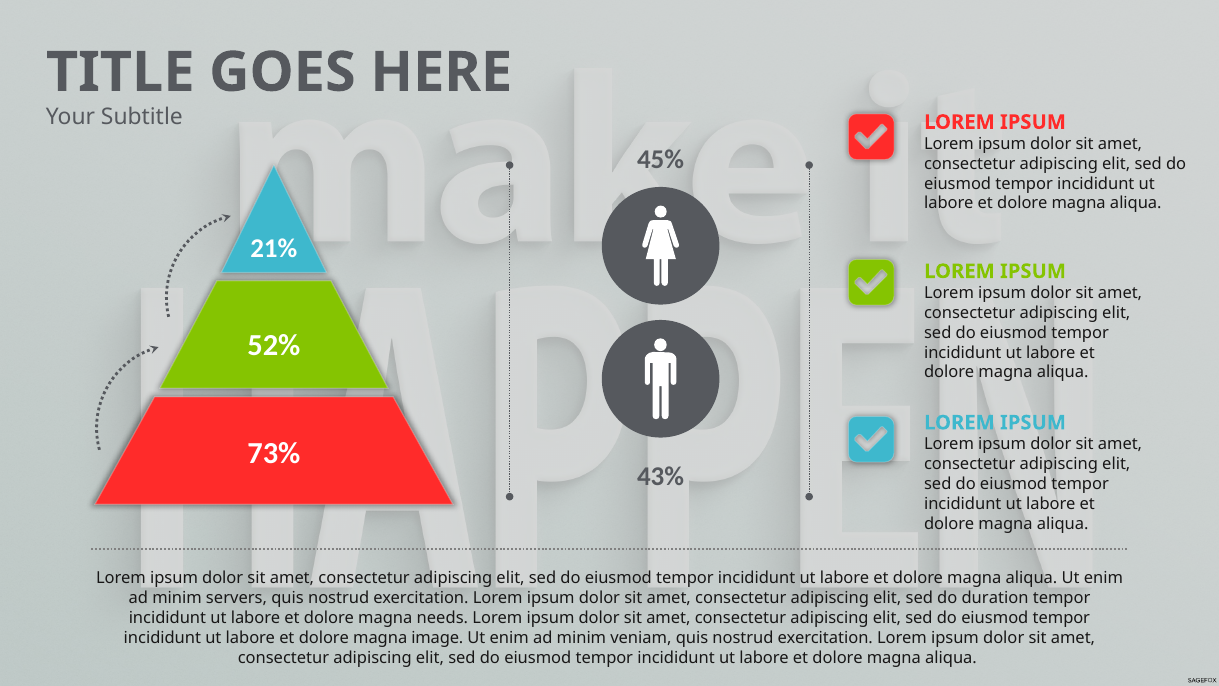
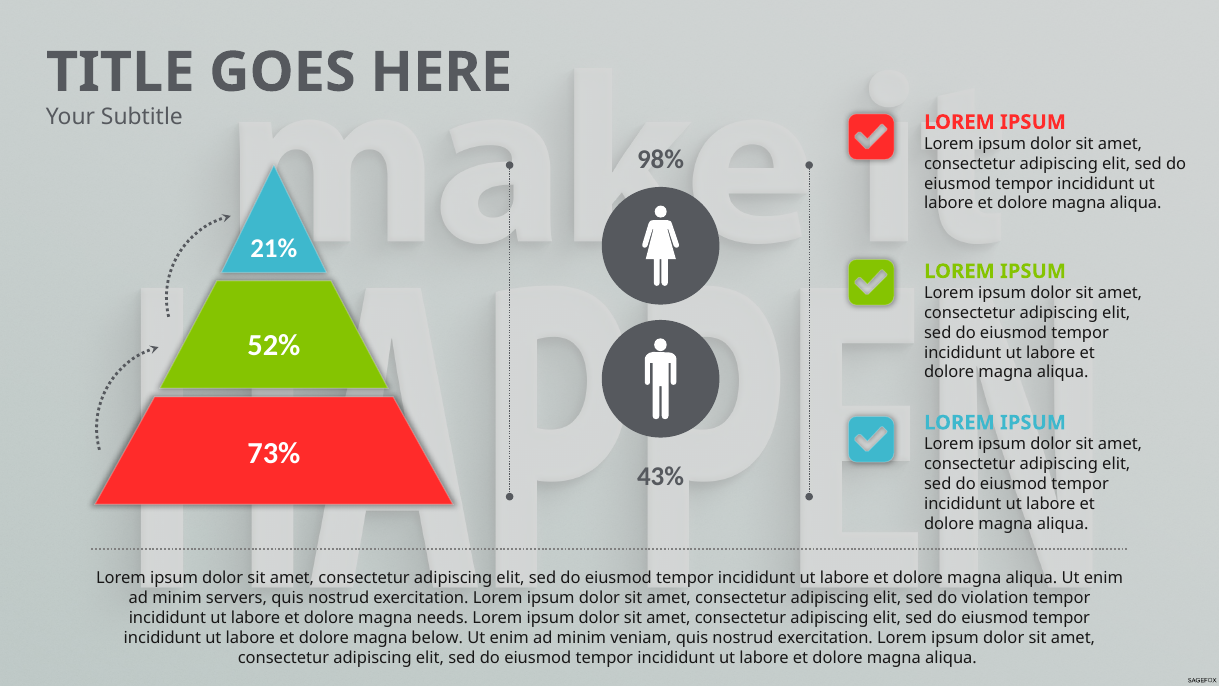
45%: 45% -> 98% (661, 159)
duration: duration -> violation (995, 598)
image: image -> below (437, 637)
